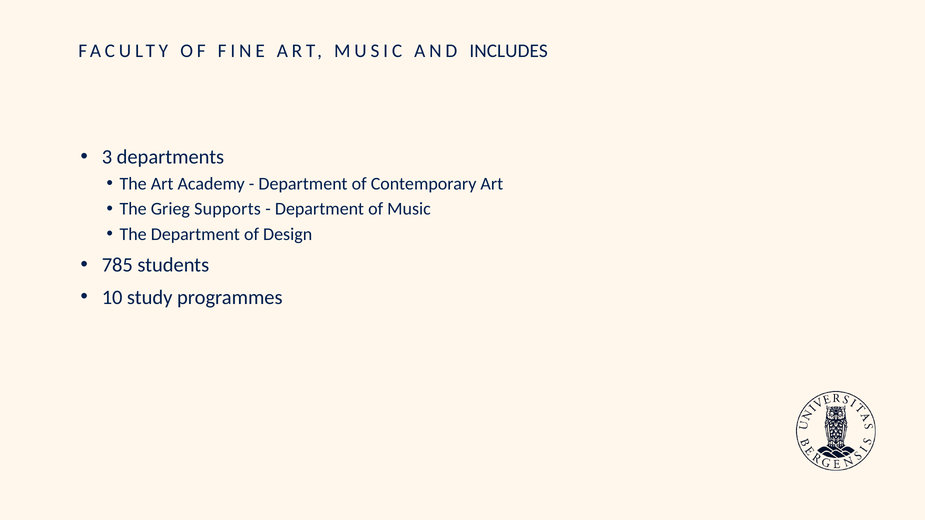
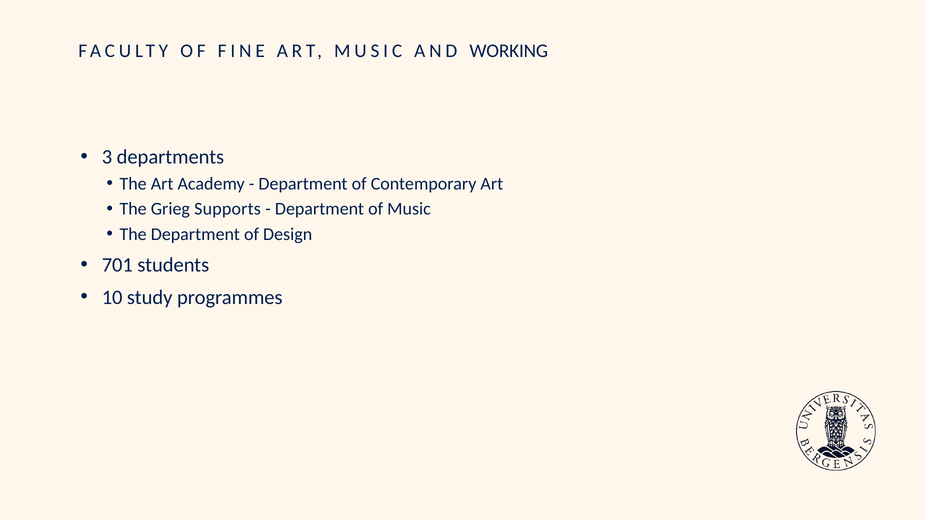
INCLUDES: INCLUDES -> WORKING (509, 51)
785: 785 -> 701 (117, 265)
